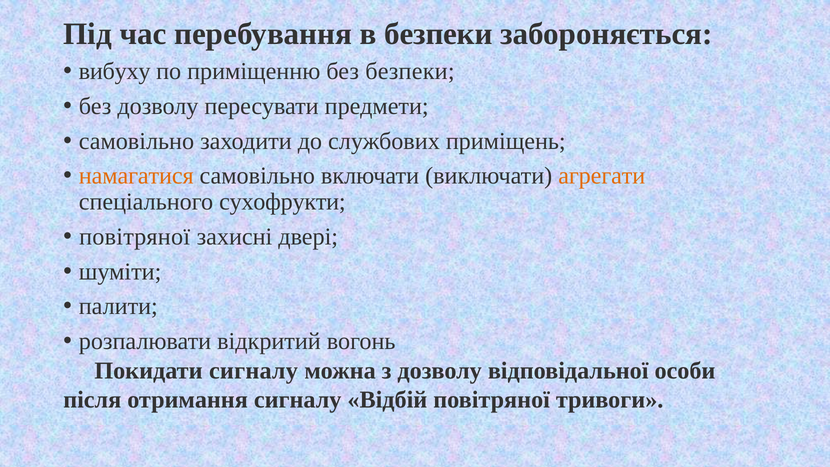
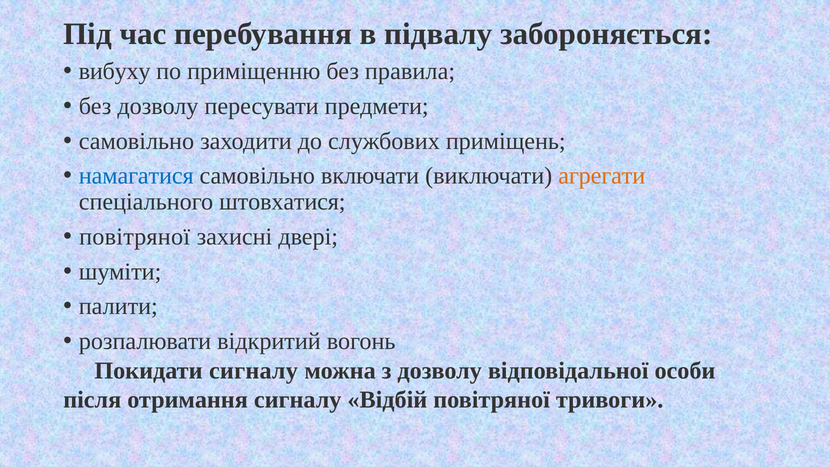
в безпеки: безпеки -> підвалу (438, 34)
без безпеки: безпеки -> правила (410, 71)
намагатися colour: orange -> blue (136, 176)
сухофрукти: сухофрукти -> штовхатися (282, 202)
